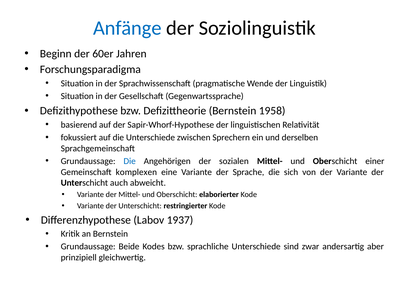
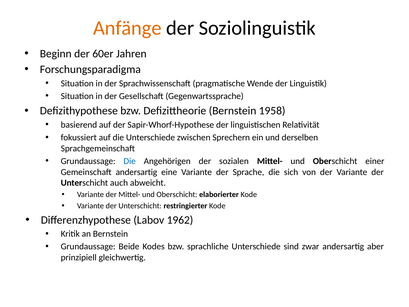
Anfänge colour: blue -> orange (127, 28)
Gemeinschaft komplexen: komplexen -> andersartig (136, 172)
1937: 1937 -> 1962 (180, 220)
